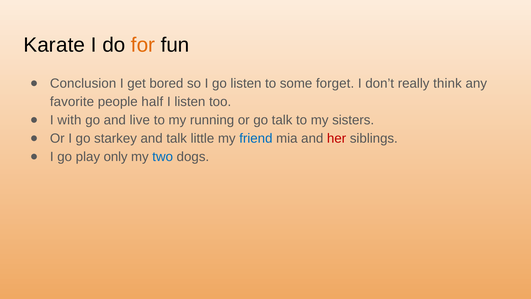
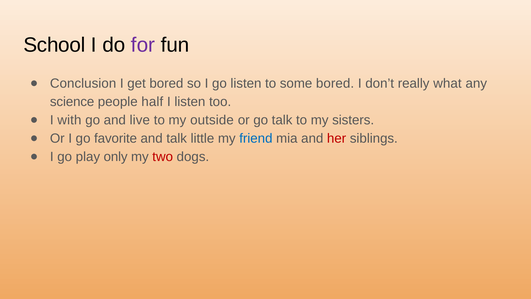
Karate: Karate -> School (54, 45)
for colour: orange -> purple (143, 45)
some forget: forget -> bored (335, 84)
think: think -> what (447, 84)
favorite: favorite -> science (72, 102)
running: running -> outside (212, 120)
starkey: starkey -> favorite (116, 138)
two colour: blue -> red (163, 157)
